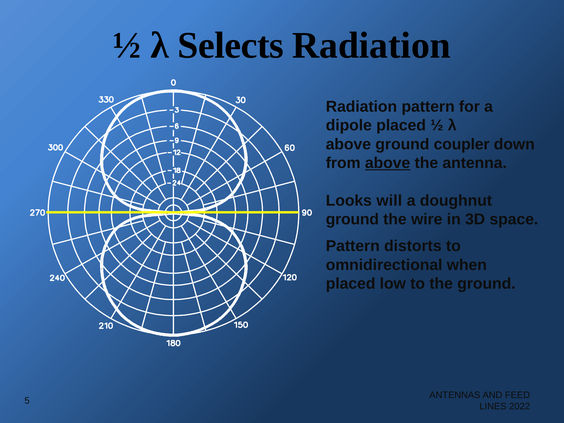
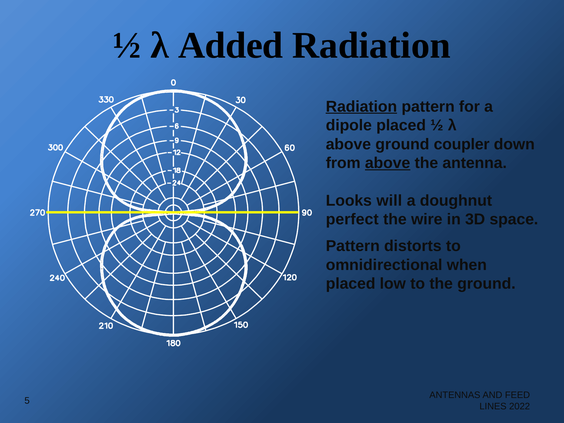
Selects: Selects -> Added (231, 45)
Radiation underline: none -> present (361, 107)
ground: ground -> perfect (352, 219)
